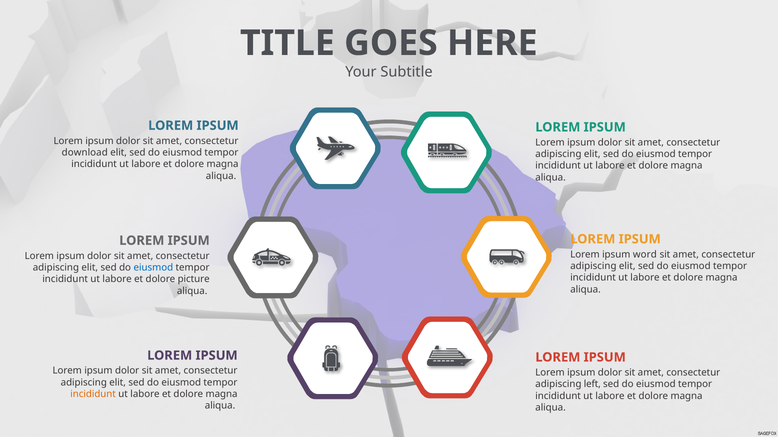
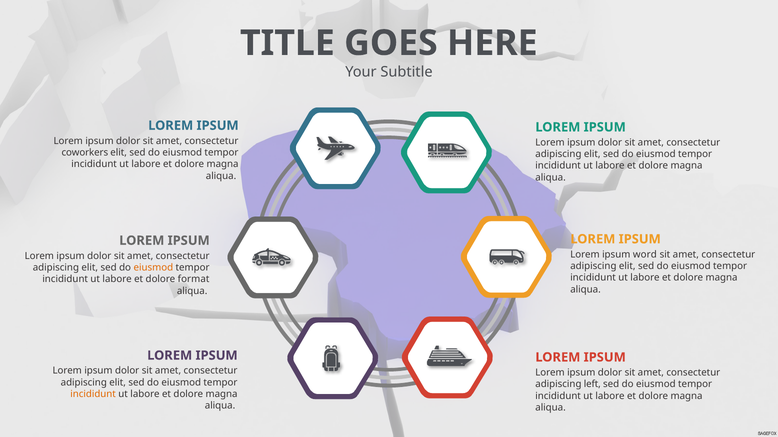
download: download -> coworkers (85, 153)
eiusmod colour: blue -> orange (153, 268)
picture: picture -> format (194, 280)
